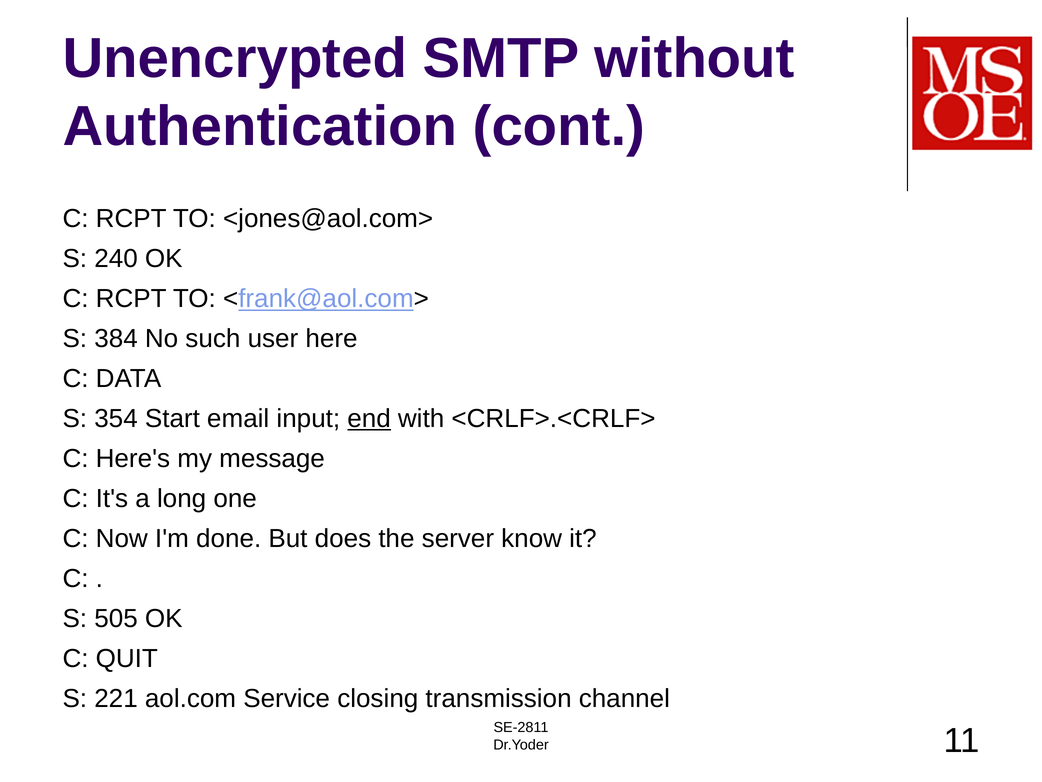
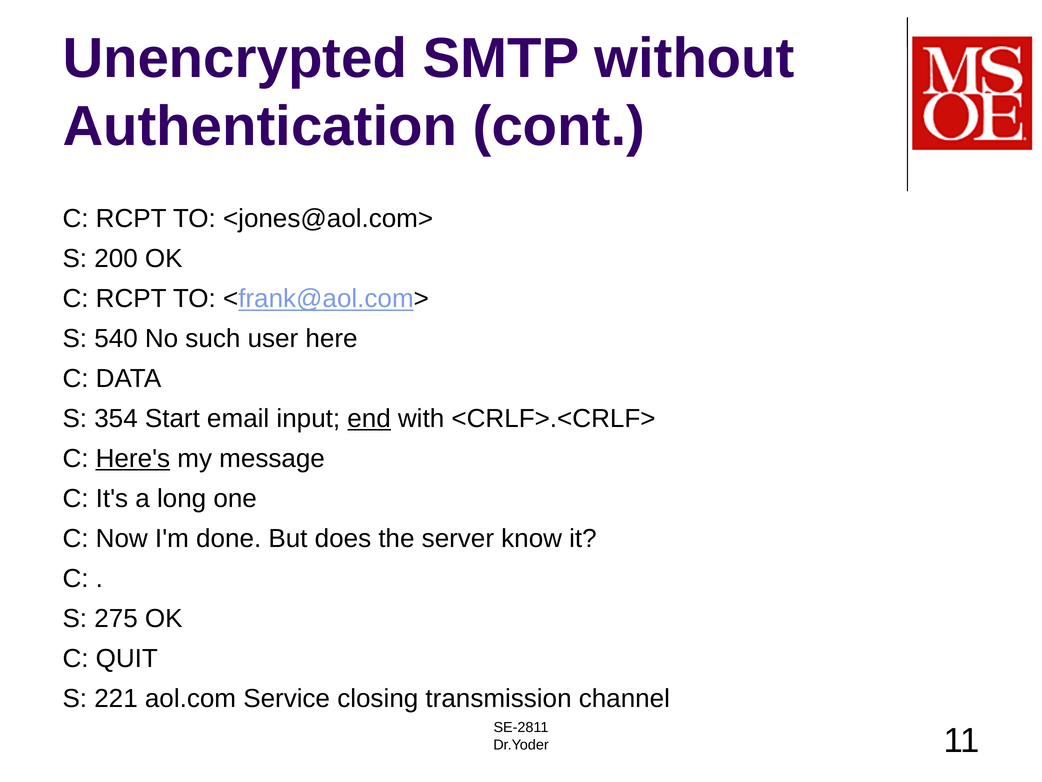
240: 240 -> 200 (116, 259)
384: 384 -> 540 (116, 338)
Here's underline: none -> present (133, 458)
505: 505 -> 275 (116, 618)
